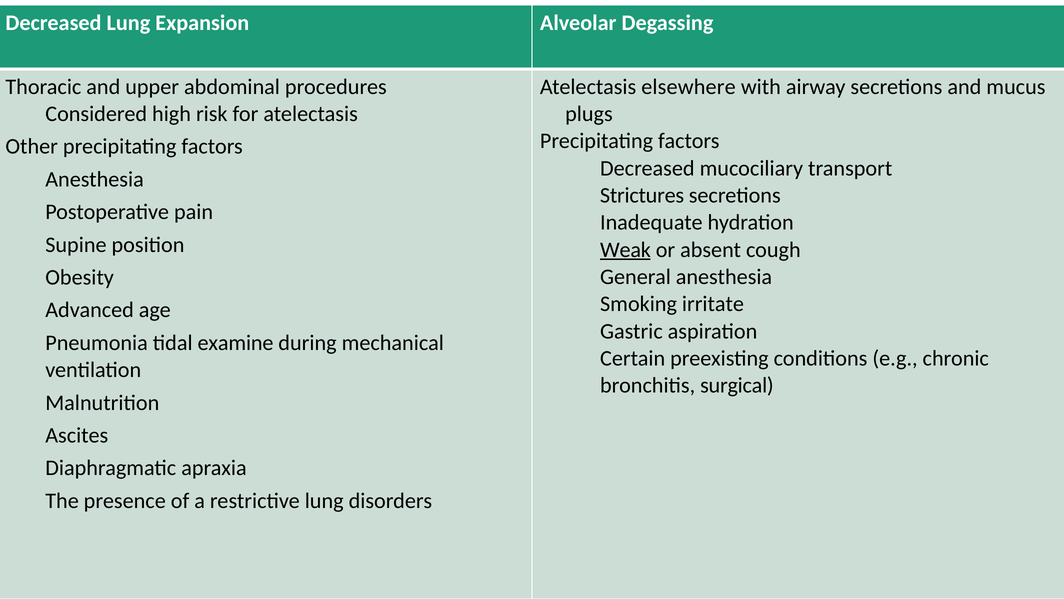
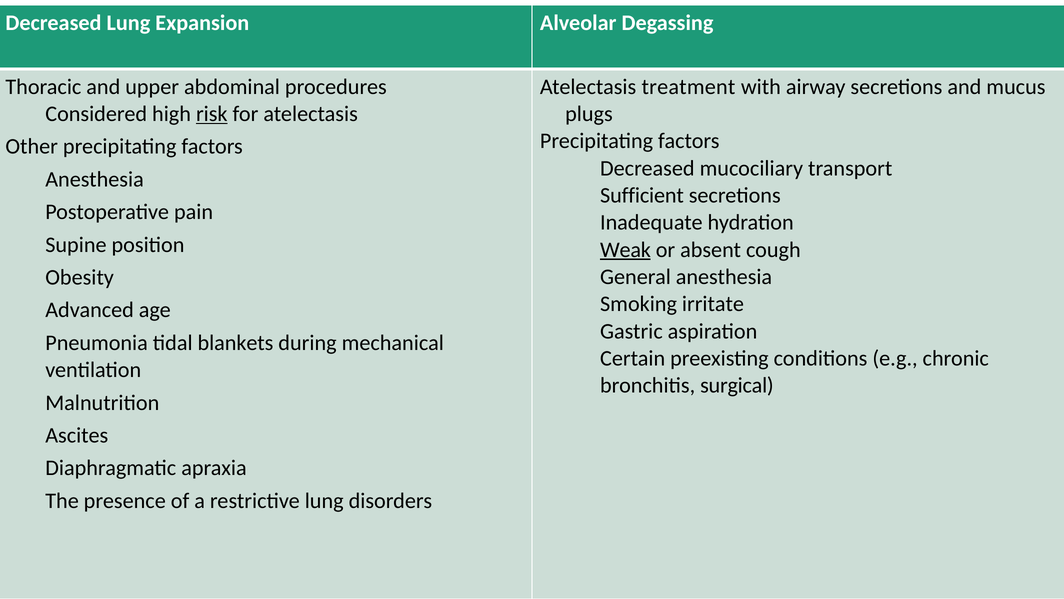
elsewhere: elsewhere -> treatment (688, 87)
risk underline: none -> present (212, 114)
Strictures: Strictures -> Sufficient (642, 195)
examine: examine -> blankets (235, 343)
